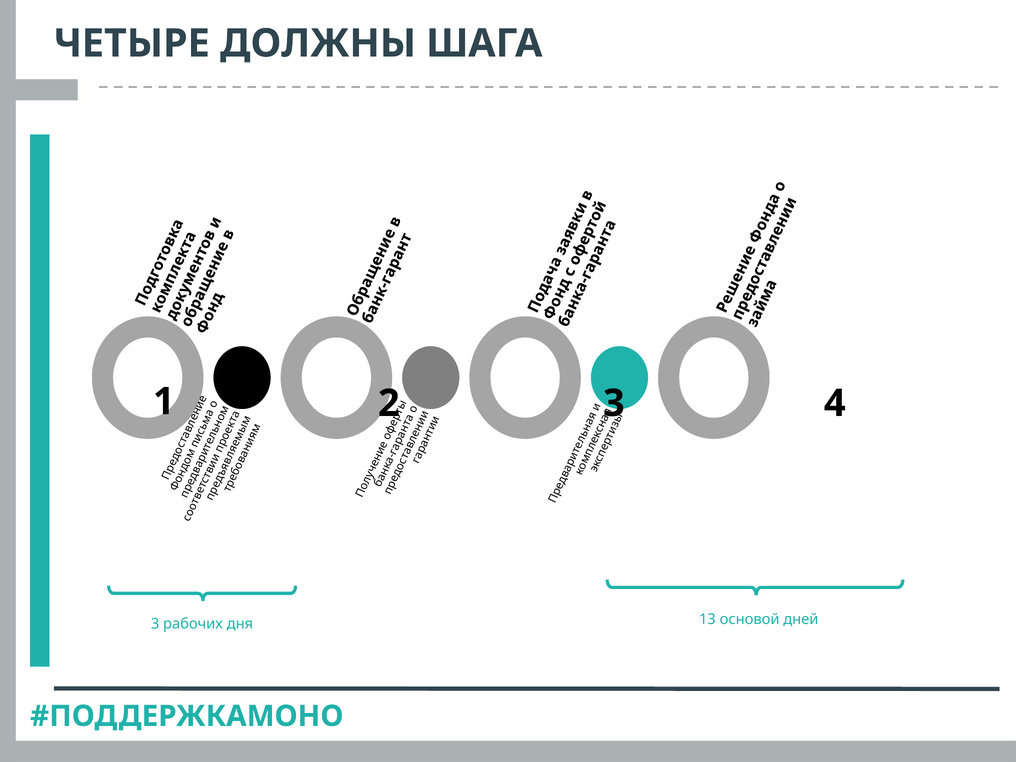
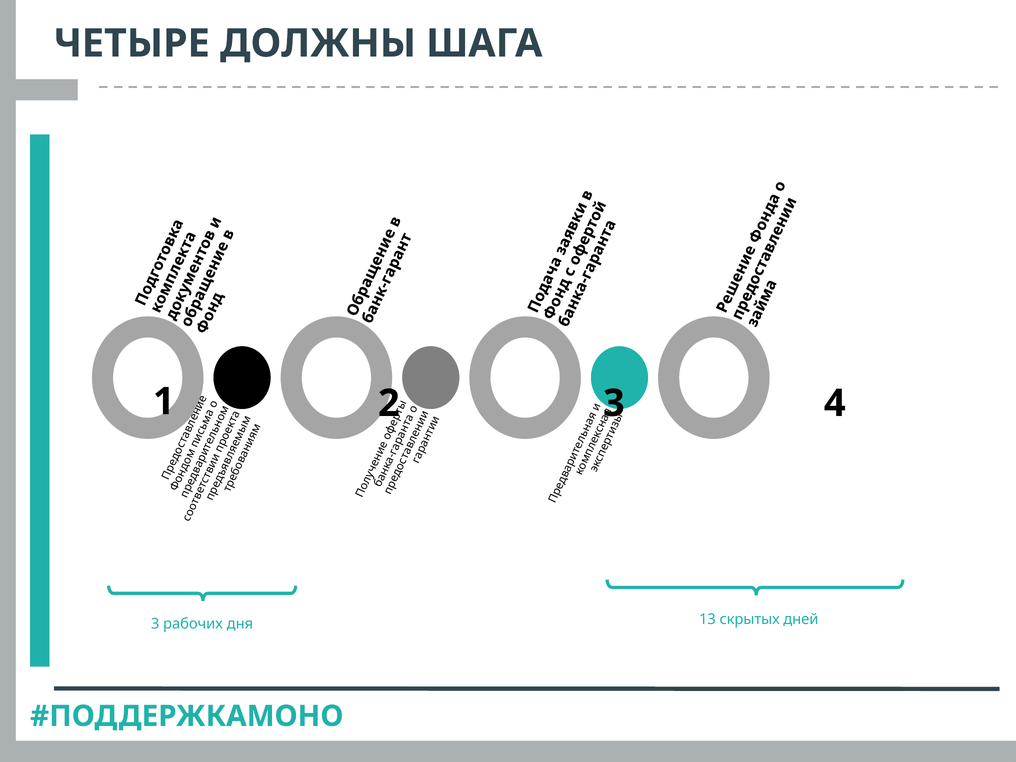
основой: основой -> скрытых (750, 619)
